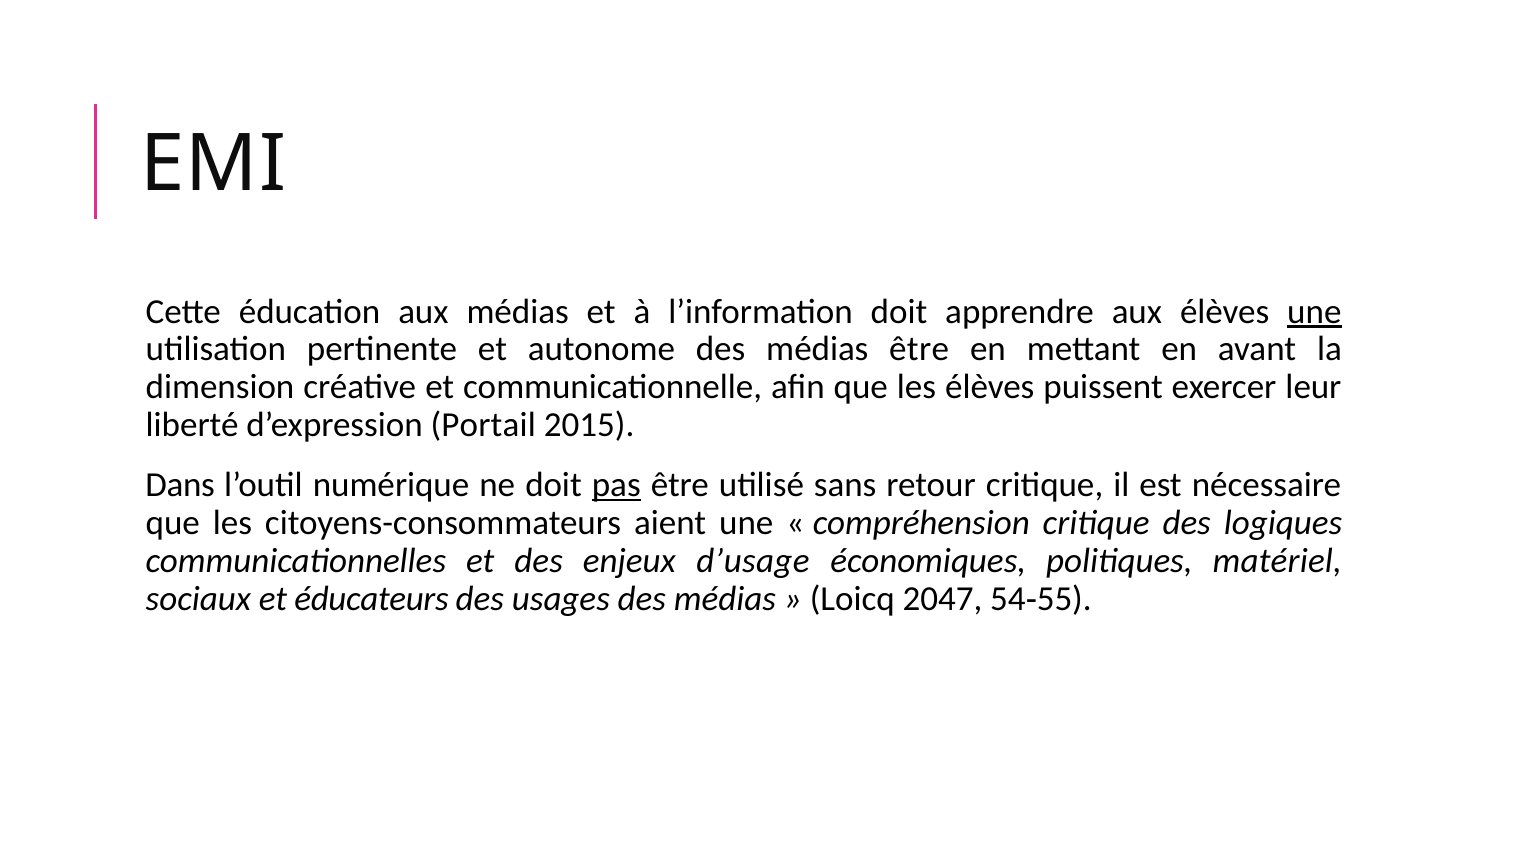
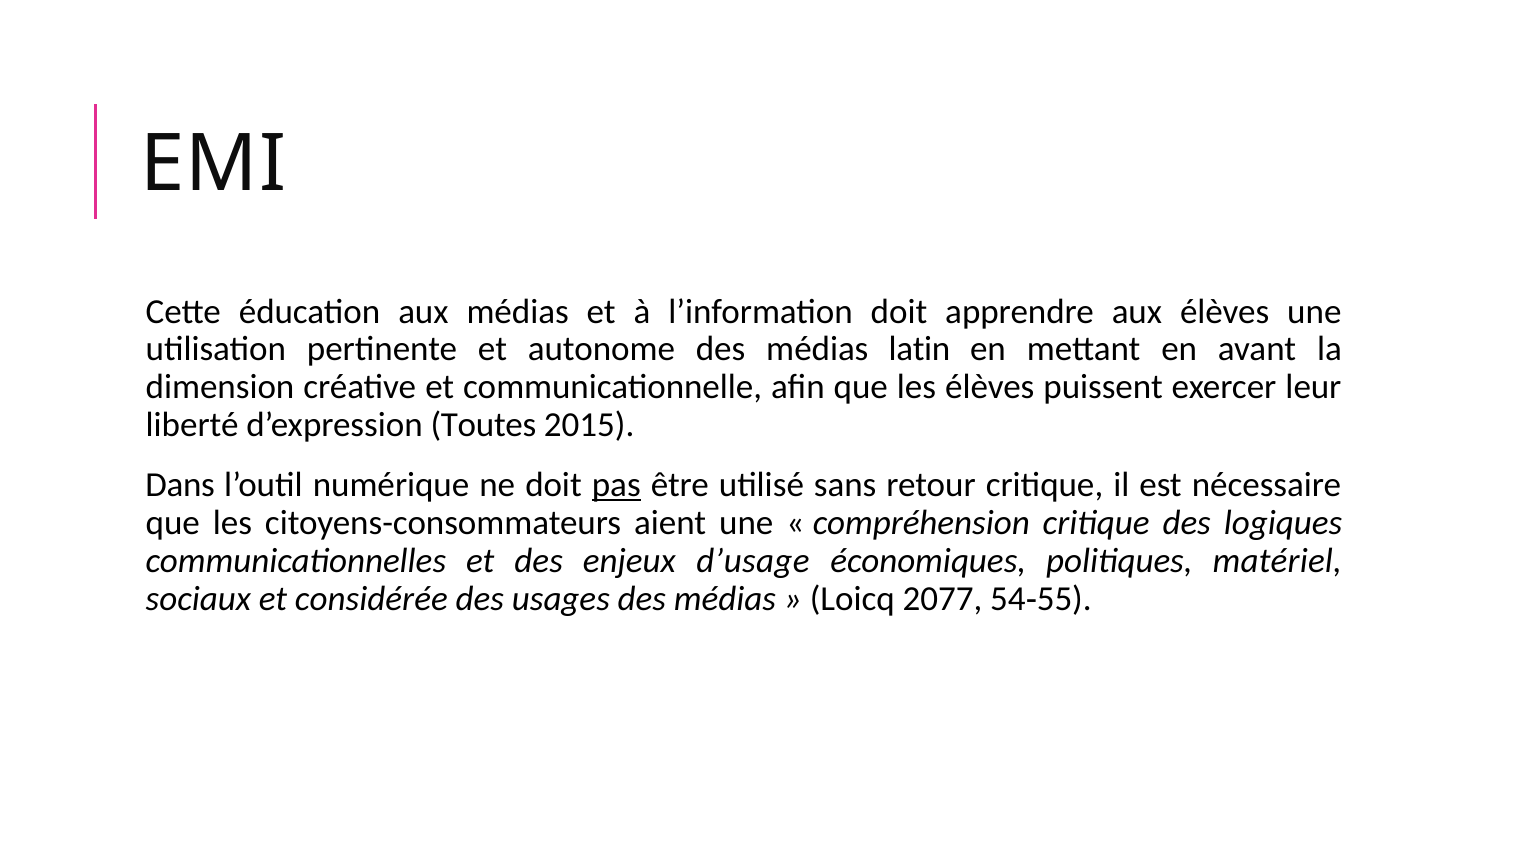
une underline: present -> none (1314, 311)
médias être: être -> latin (919, 349)
Portail: Portail -> Toutes (483, 425)
éducateurs: éducateurs -> considérée (371, 599)
2047: 2047 -> 2077 (942, 599)
